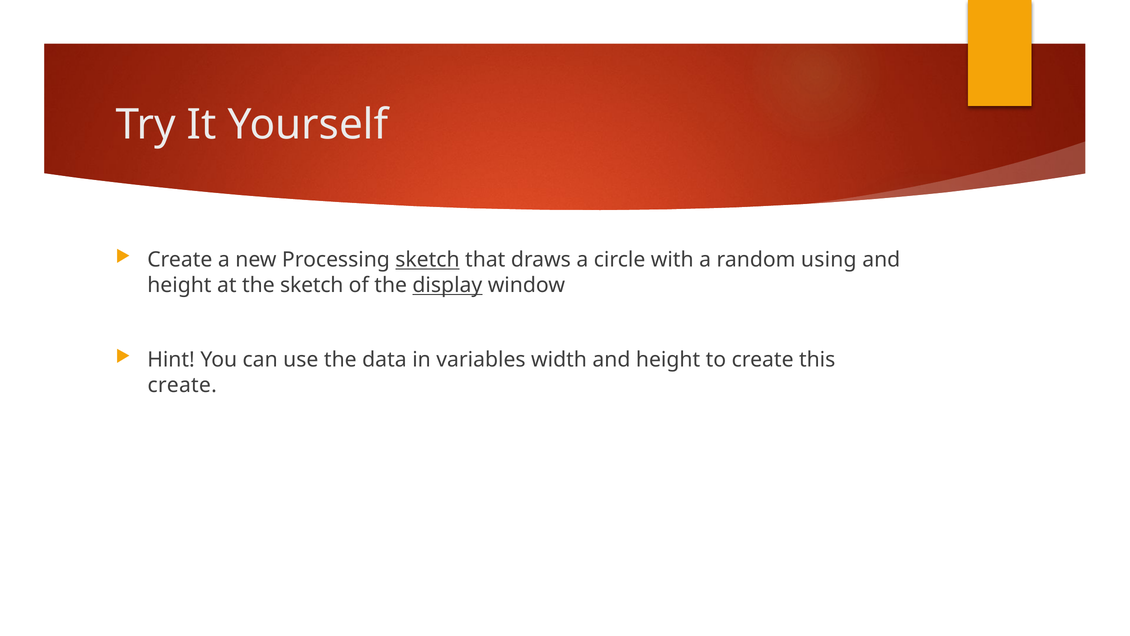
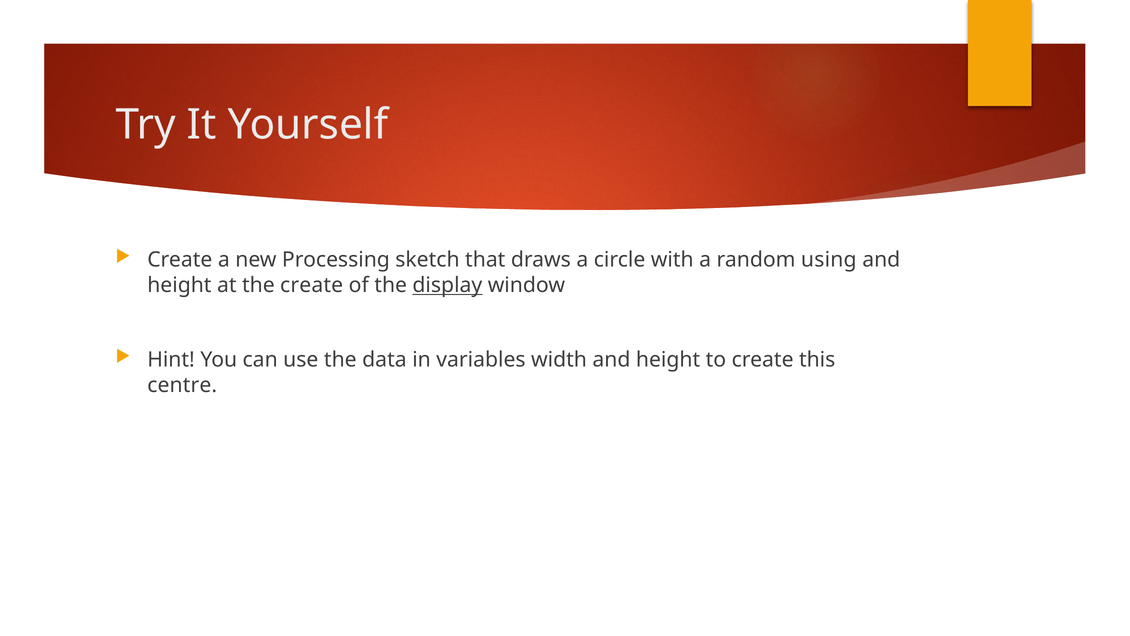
sketch underline: present -> none (427, 260)
the sketch: sketch -> create (312, 285)
create: create -> centre (182, 385)
